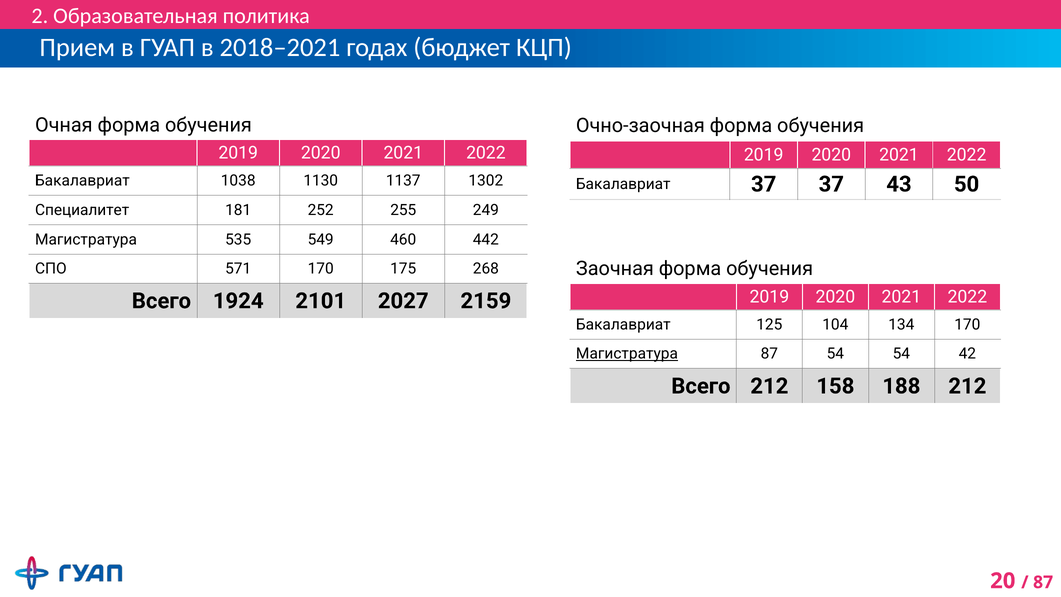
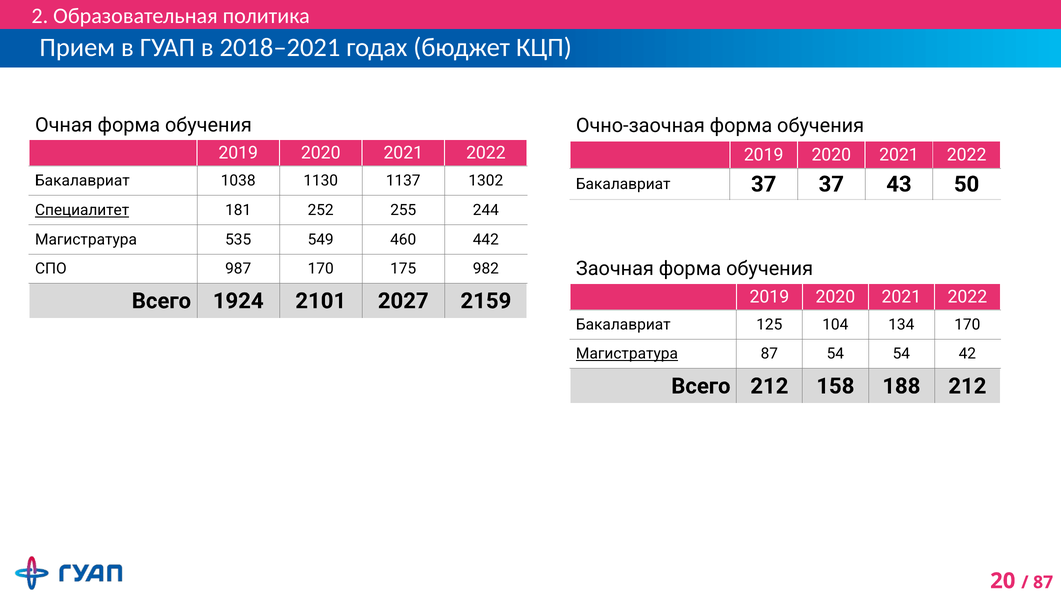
Специалитет underline: none -> present (82, 210)
249: 249 -> 244 (486, 210)
571: 571 -> 987 (238, 269)
268: 268 -> 982 (486, 269)
